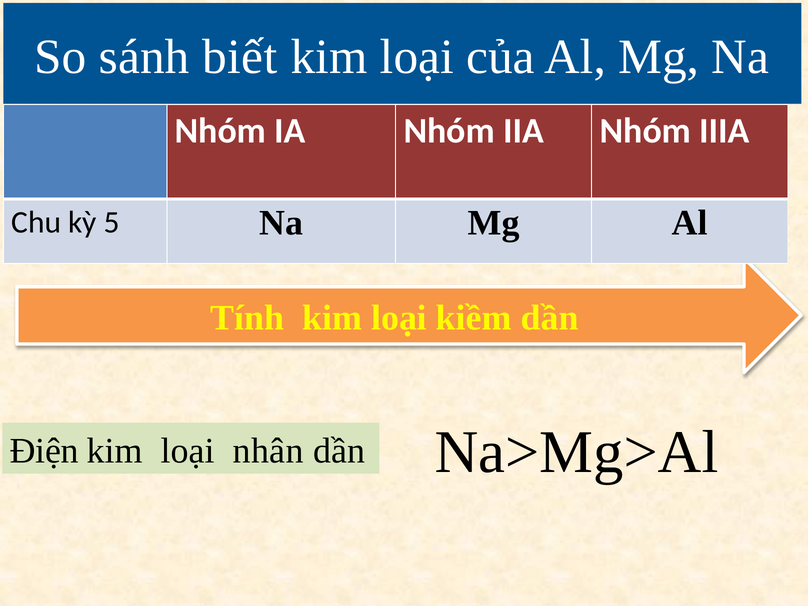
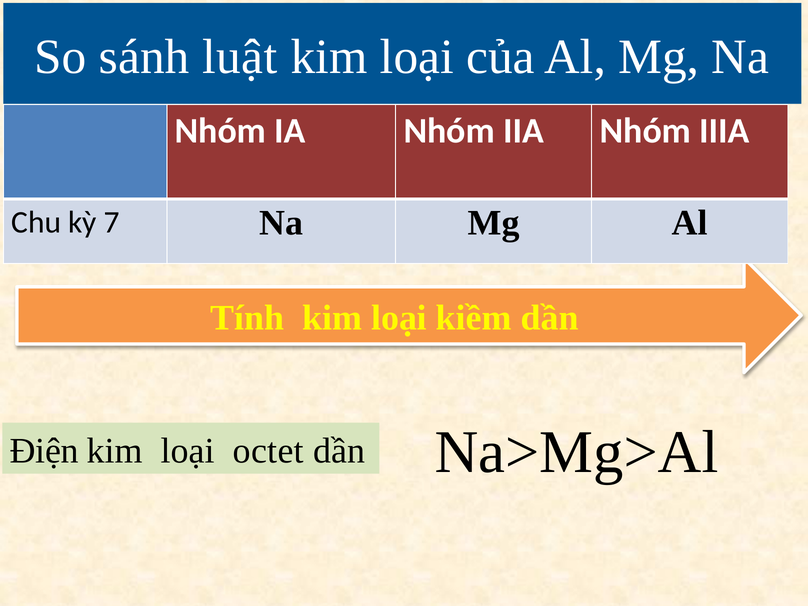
biết: biết -> luật (240, 57)
5: 5 -> 7 (112, 222)
nhân: nhân -> octet (268, 451)
